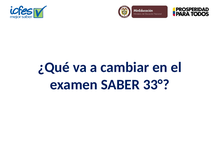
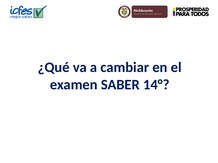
33°: 33° -> 14° (156, 85)
